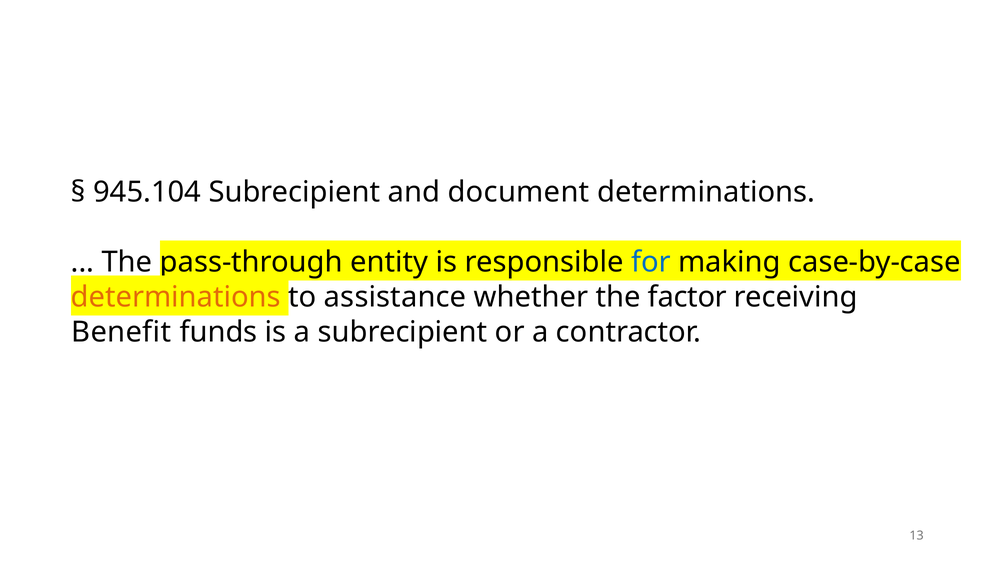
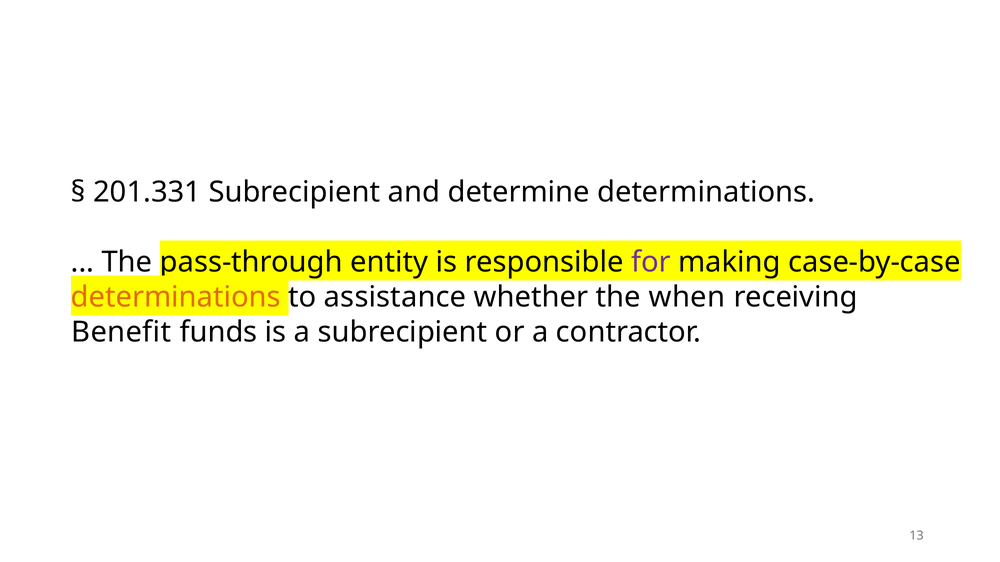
945.104: 945.104 -> 201.331 (147, 192)
document: document -> determine (519, 192)
for colour: blue -> purple (651, 262)
factor: factor -> when (687, 297)
